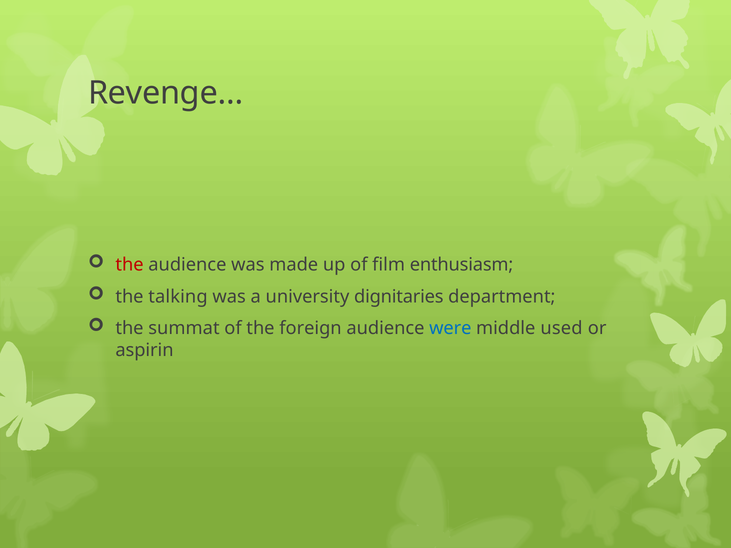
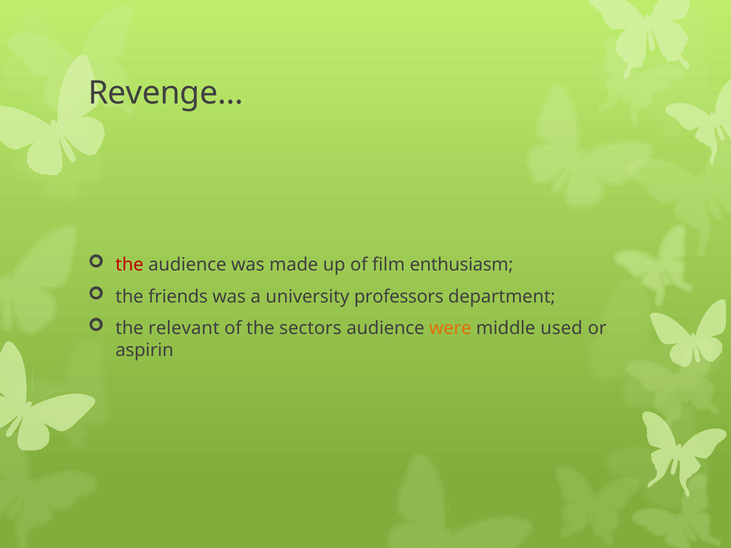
talking: talking -> friends (178, 297)
dignitaries: dignitaries -> professors (399, 297)
summat: summat -> relevant (184, 328)
foreign: foreign -> sectors (310, 328)
were colour: blue -> orange (450, 328)
